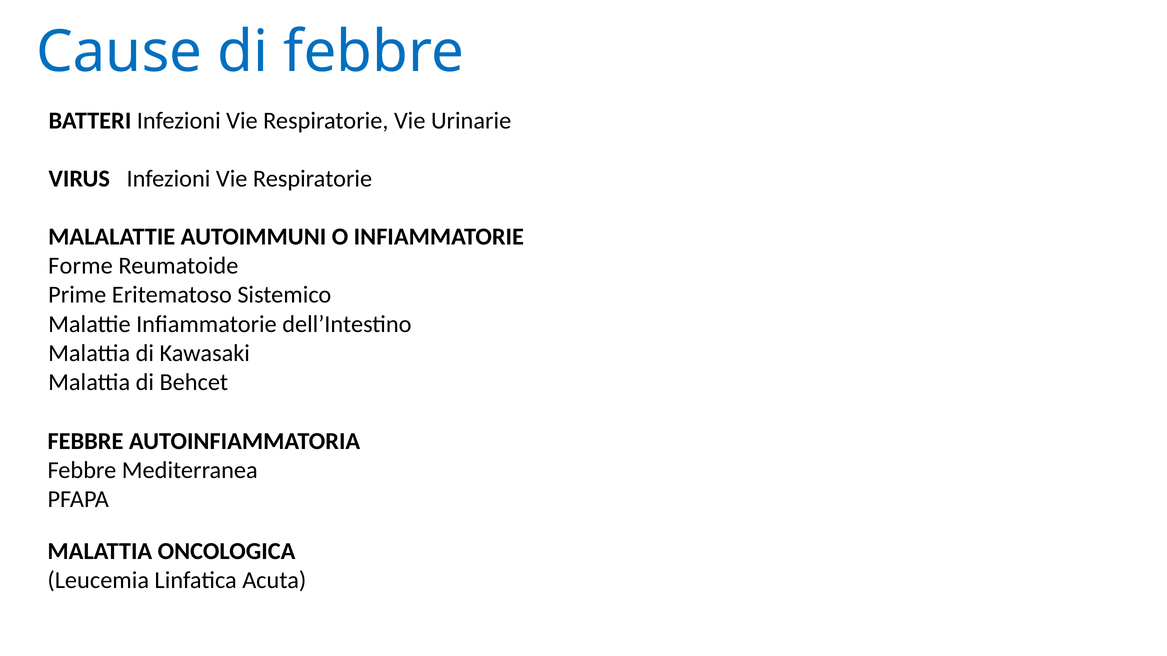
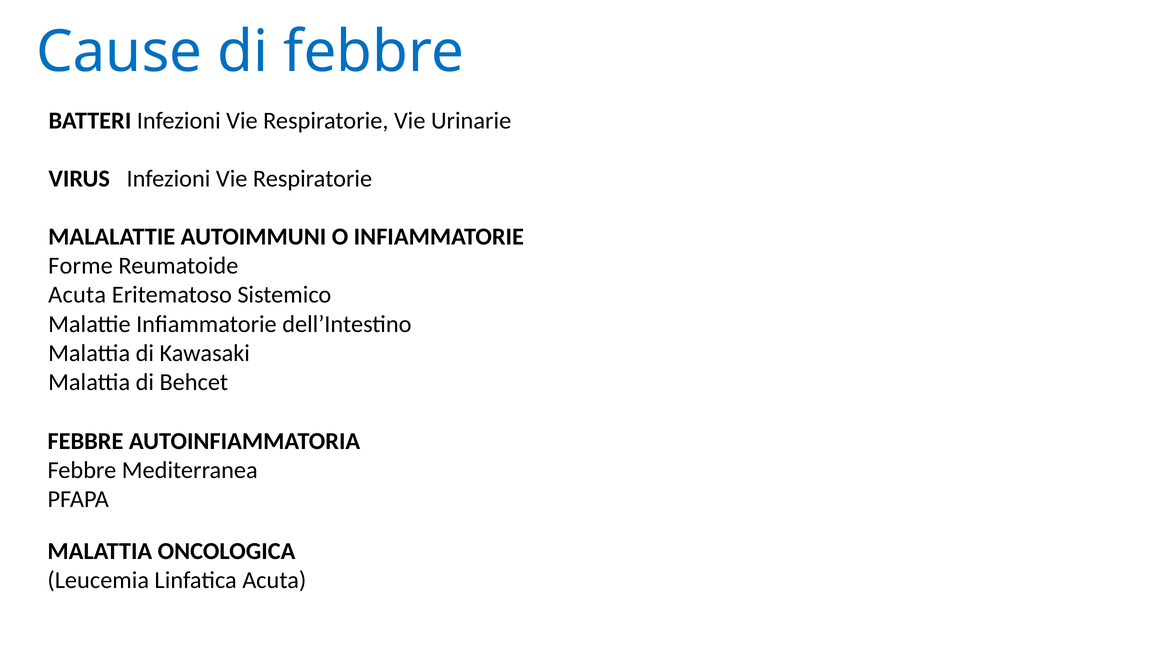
Prime: Prime -> Acuta (77, 295)
